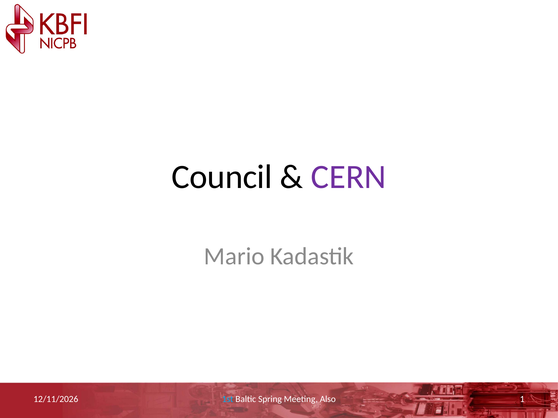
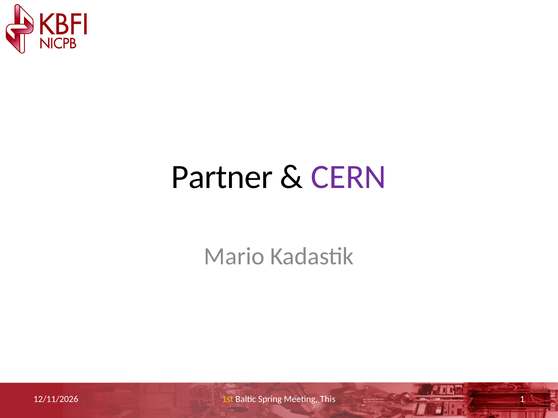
Council: Council -> Partner (222, 177)
1st colour: light blue -> yellow (228, 400)
Also: Also -> This (328, 400)
